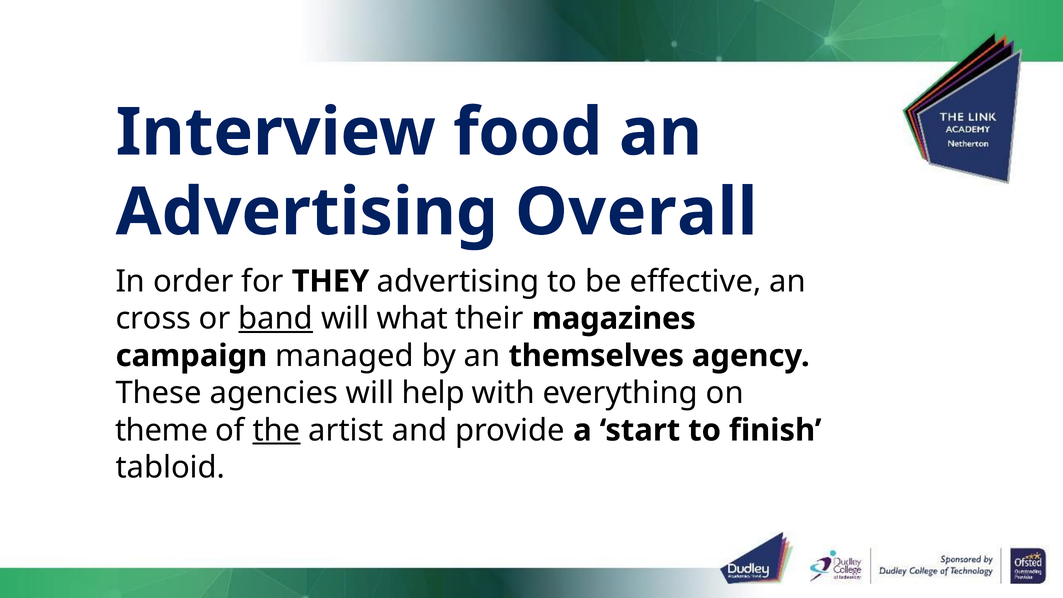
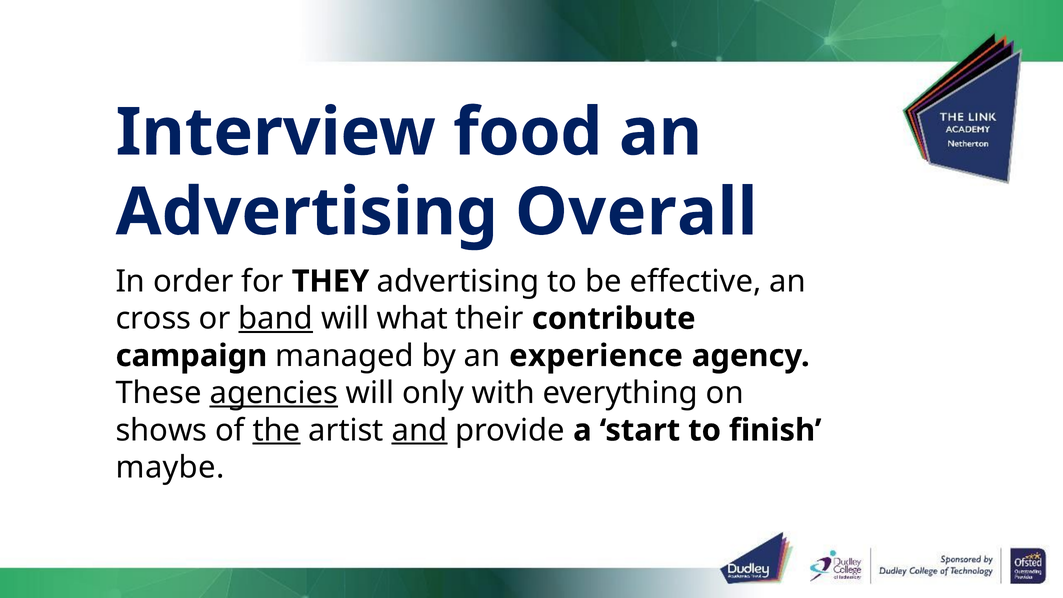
magazines: magazines -> contribute (614, 319)
themselves: themselves -> experience (596, 356)
agencies underline: none -> present (274, 393)
help: help -> only (433, 393)
theme: theme -> shows (161, 430)
and underline: none -> present (420, 430)
tabloid: tabloid -> maybe (170, 467)
